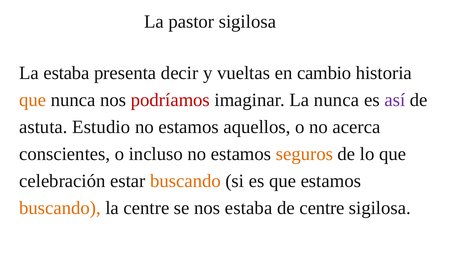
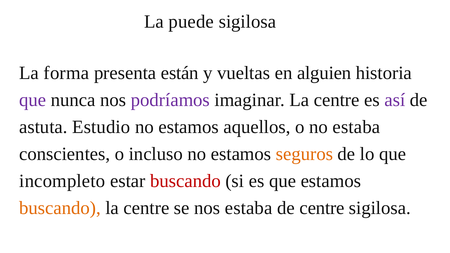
pastor: pastor -> puede (191, 22)
La estaba: estaba -> forma (66, 73)
decir: decir -> están (180, 73)
cambio: cambio -> alguien (324, 73)
que colour: orange -> purple (33, 100)
podríamos colour: red -> purple (170, 100)
imaginar La nunca: nunca -> centre (337, 100)
no acerca: acerca -> estaba (356, 127)
celebración: celebración -> incompleto (62, 181)
buscando colour: orange -> red (185, 181)
